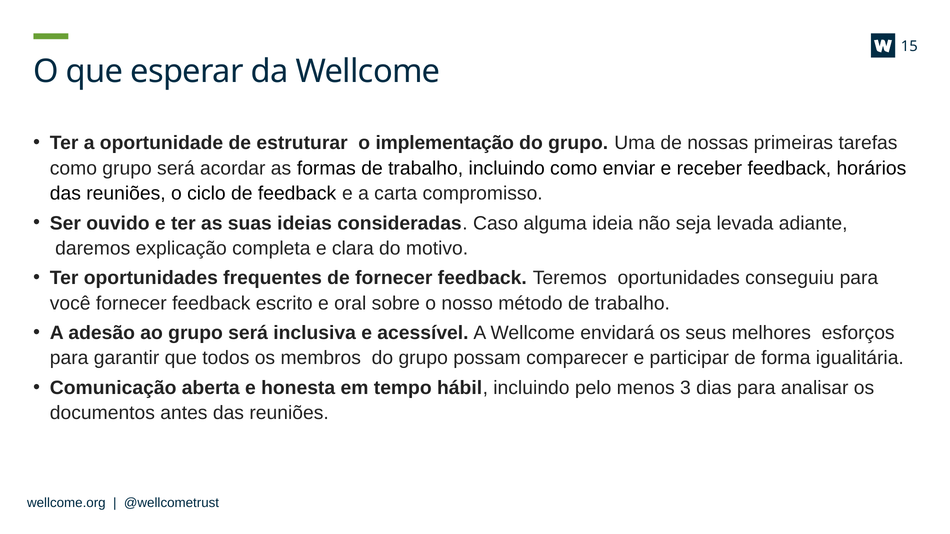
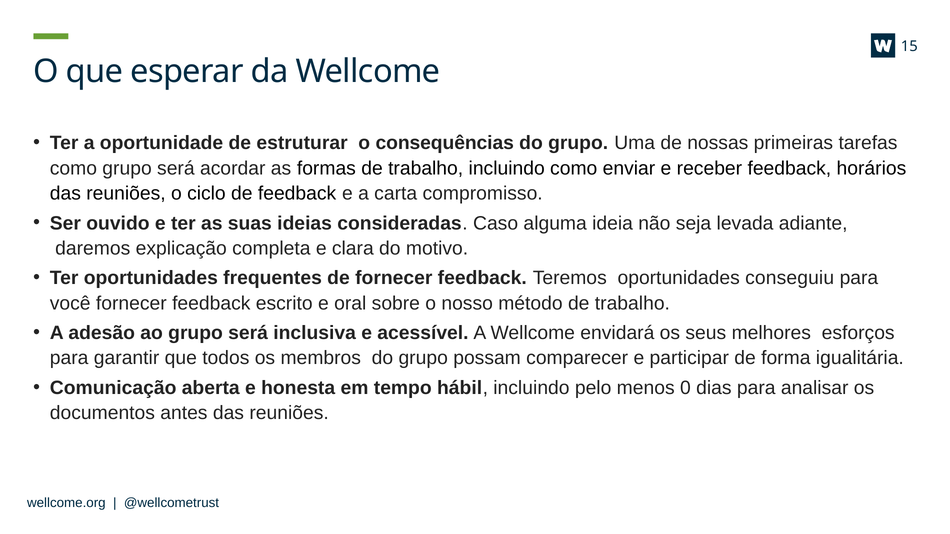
implementação: implementação -> consequências (445, 143)
3: 3 -> 0 (685, 388)
